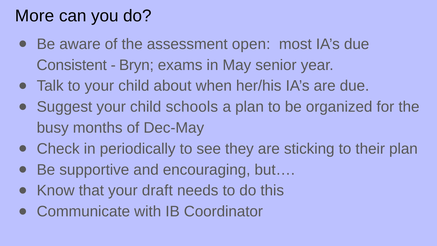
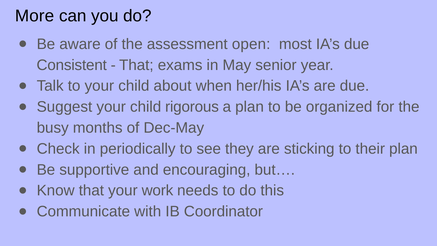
Bryn: Bryn -> That (136, 65)
schools: schools -> rigorous (192, 107)
draft: draft -> work (157, 190)
